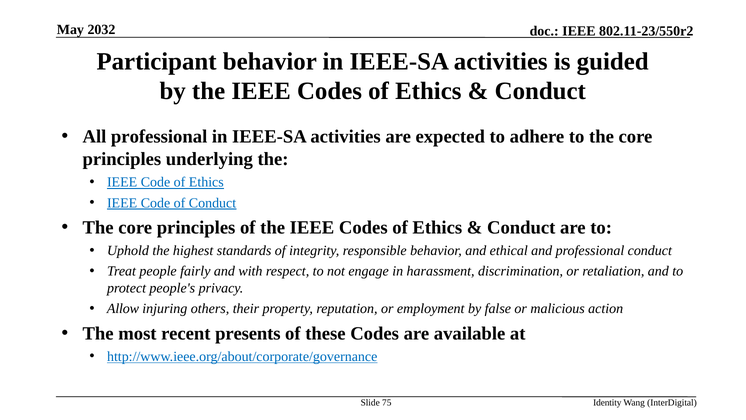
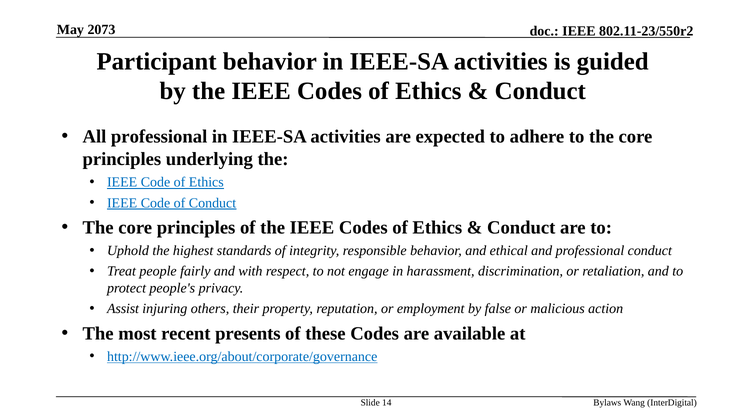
2032: 2032 -> 2073 (101, 30)
Allow: Allow -> Assist (123, 309)
75: 75 -> 14 (387, 402)
Identity: Identity -> Bylaws (607, 402)
